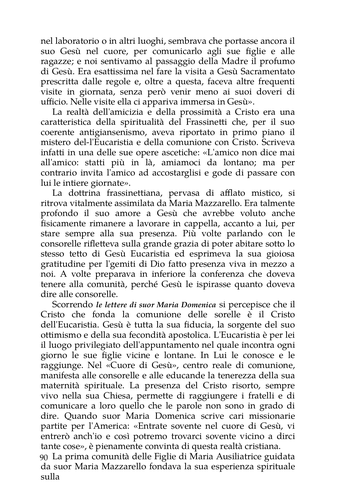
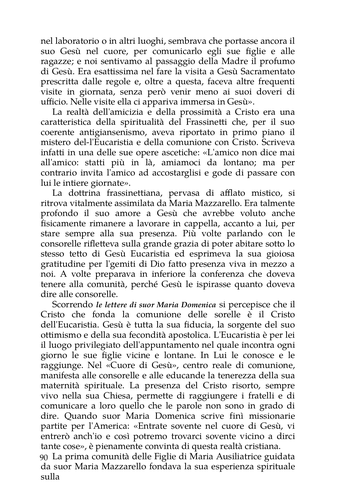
agli: agli -> egli (215, 51)
cari: cari -> finì (237, 415)
